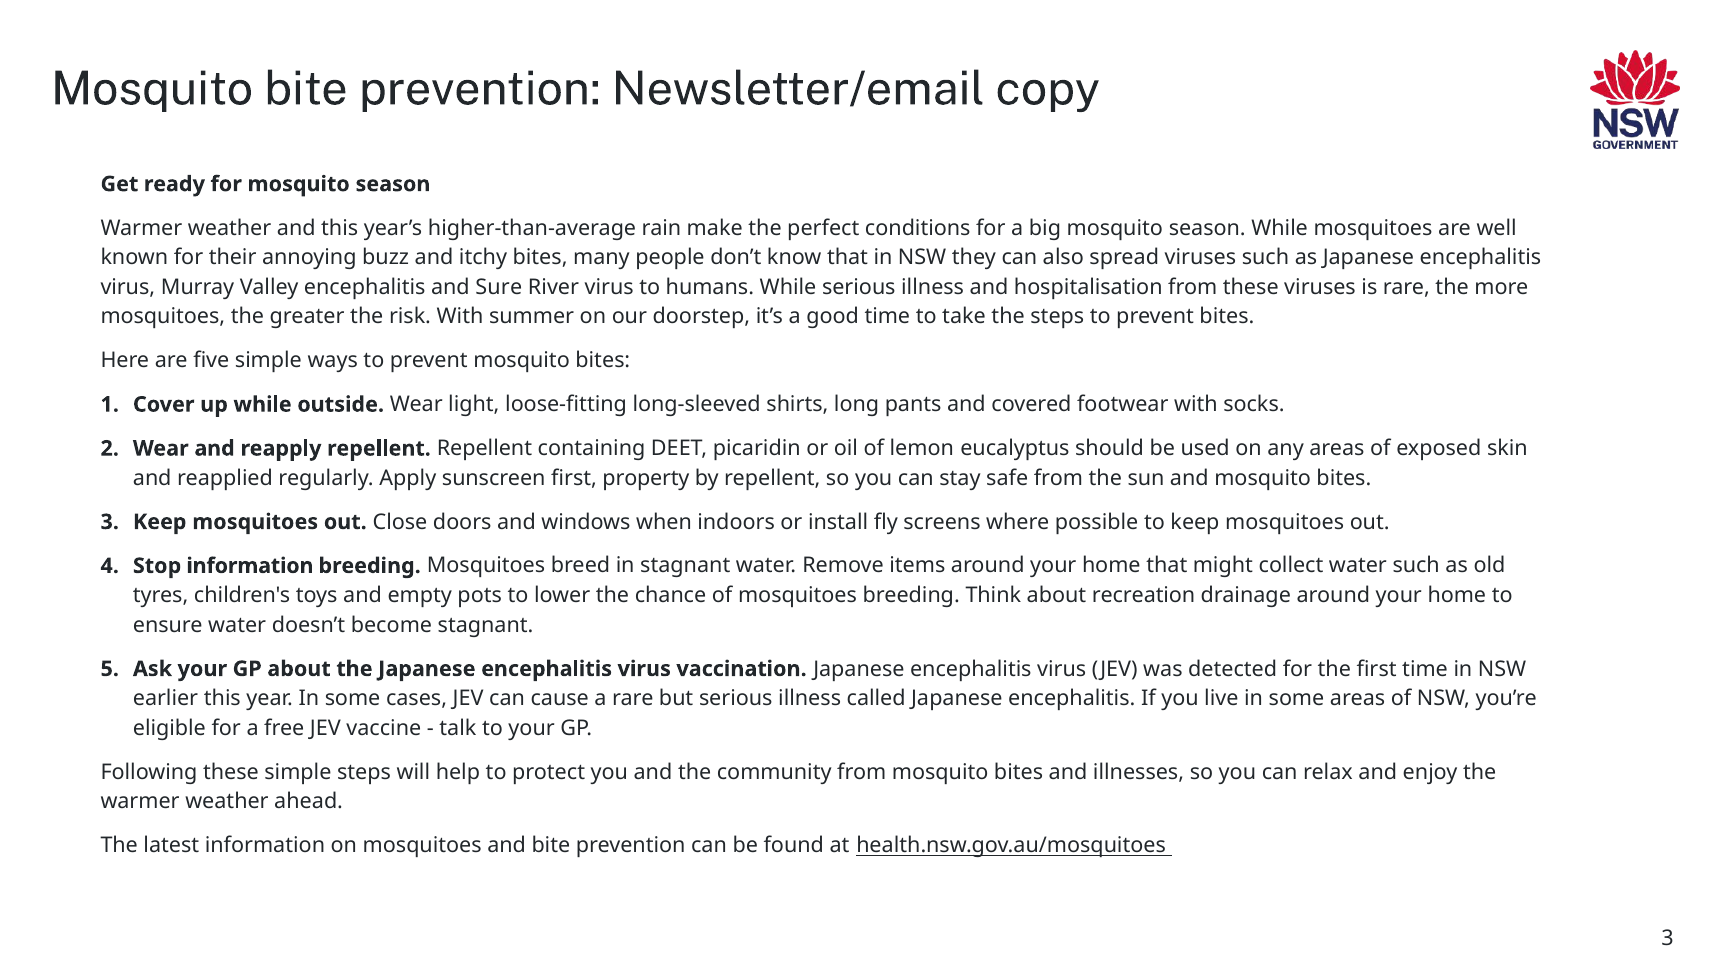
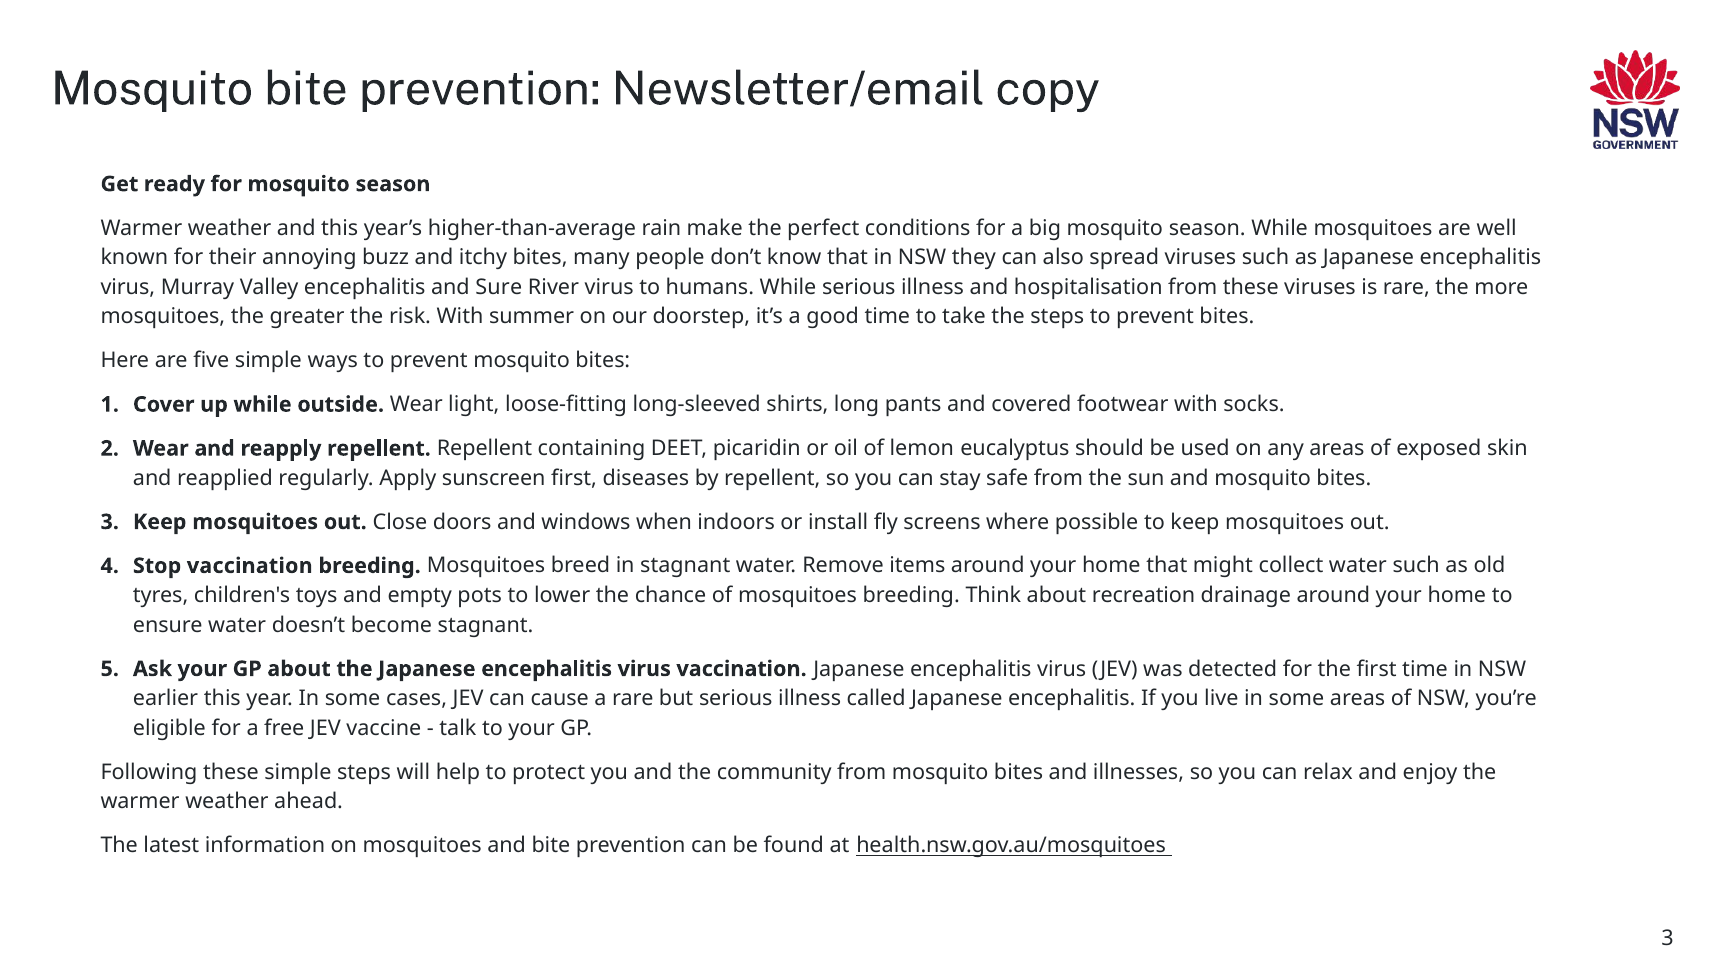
property: property -> diseases (646, 478)
Stop information: information -> vaccination (250, 566)
